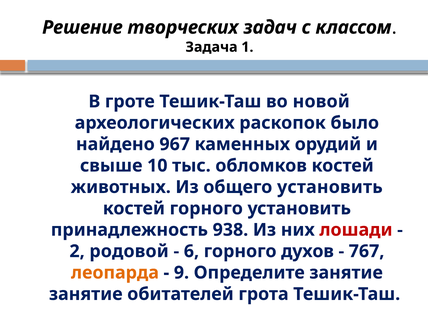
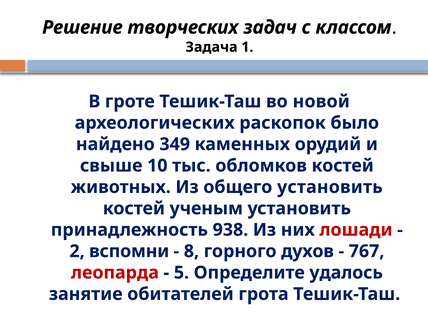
967: 967 -> 349 (175, 144)
костей горного: горного -> ученым (206, 208)
родовой: родовой -> вспомни (129, 251)
6: 6 -> 8 (191, 251)
леопарда colour: orange -> red (115, 273)
9: 9 -> 5 (181, 273)
Определите занятие: занятие -> удалось (346, 273)
